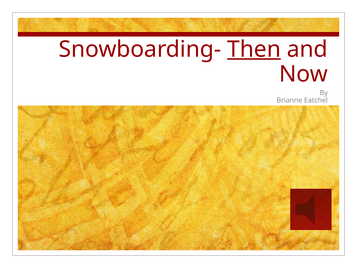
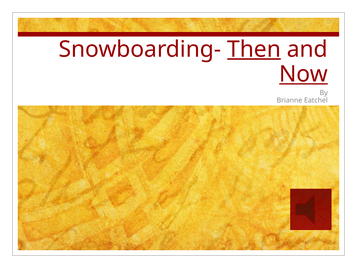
Now underline: none -> present (304, 74)
